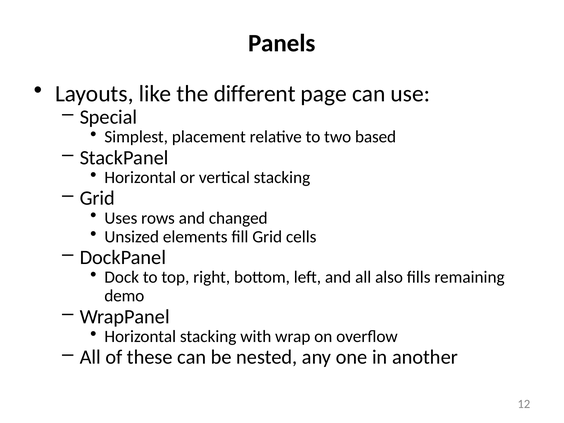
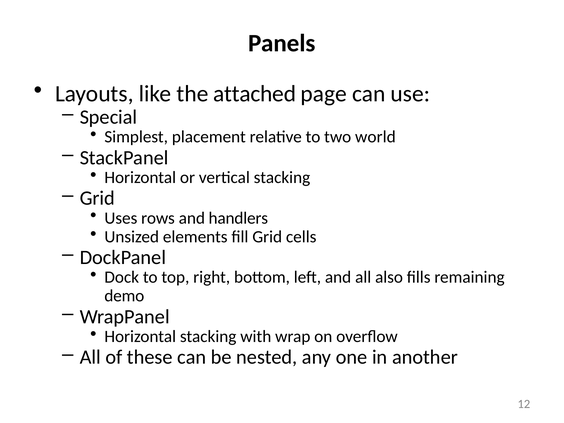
different: different -> attached (255, 94)
based: based -> world (375, 137)
changed: changed -> handlers (238, 218)
